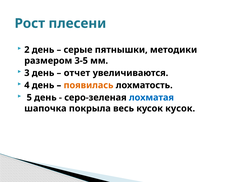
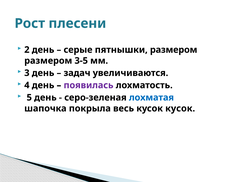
пятнышки методики: методики -> размером (174, 50)
отчет: отчет -> задач (77, 73)
появилась colour: orange -> purple (89, 85)
